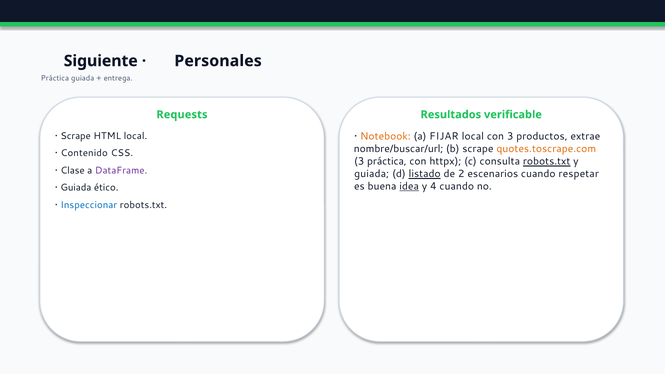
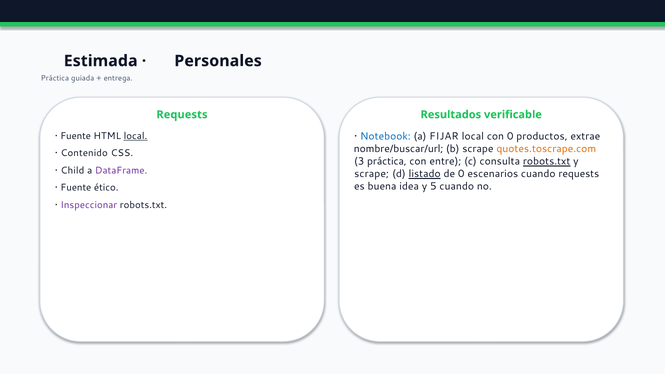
Siguiente: Siguiente -> Estimada (101, 61)
Scrape: Scrape -> Fuente (76, 136)
local underline: none -> present (135, 136)
Notebook colour: orange -> blue (385, 137)
con 3: 3 -> 0 (510, 137)
httpx: httpx -> entre (445, 162)
Clase: Clase -> Child (72, 171)
guiada: guiada -> scrape (372, 174)
de 2: 2 -> 0 (461, 174)
cuando respetar: respetar -> requests (579, 174)
idea underline: present -> none (409, 186)
4: 4 -> 5 (433, 186)
Guiada: Guiada -> Fuente (76, 188)
Inspeccionar colour: blue -> purple (89, 205)
